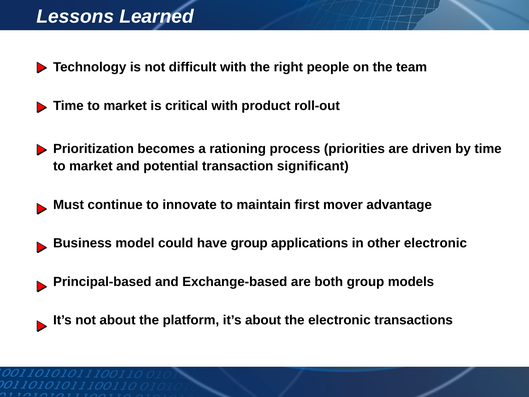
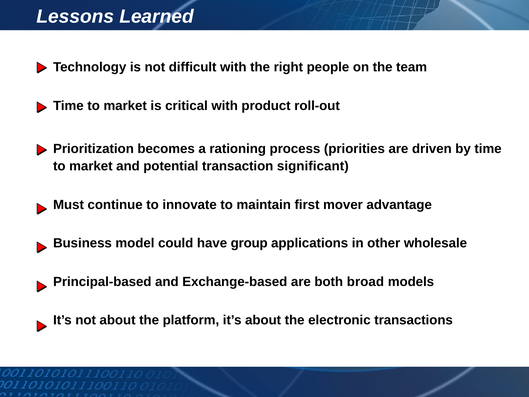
other electronic: electronic -> wholesale (435, 243)
both group: group -> broad (365, 282)
